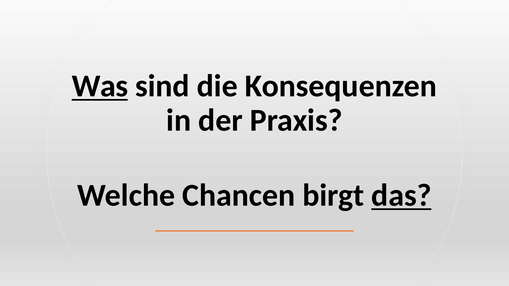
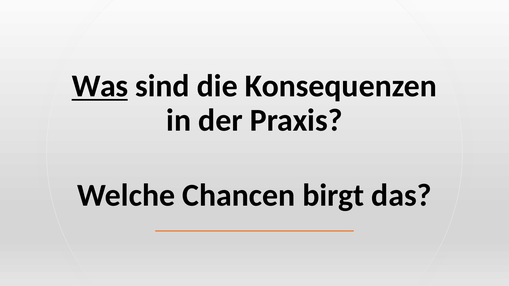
das underline: present -> none (401, 196)
